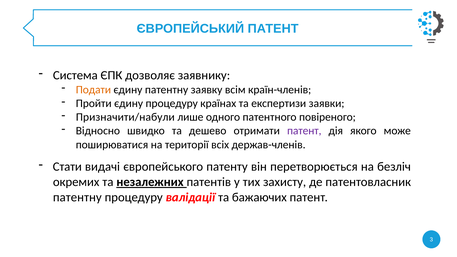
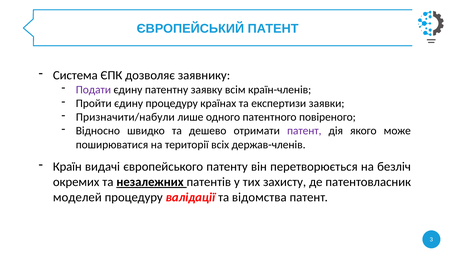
Подати colour: orange -> purple (93, 90)
Стати: Стати -> Країн (67, 167)
патентну: патентну -> моделей (77, 197)
бажаючих: бажаючих -> відомства (259, 197)
